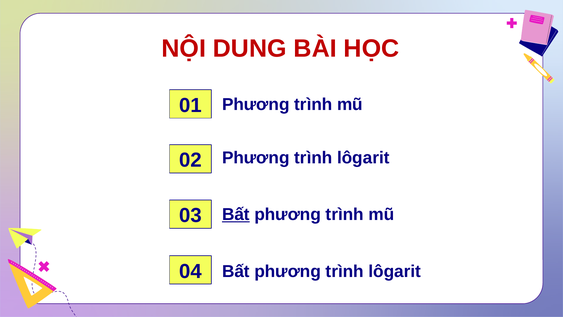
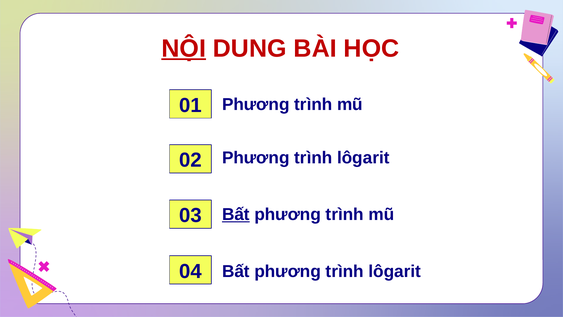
NỘI underline: none -> present (184, 48)
